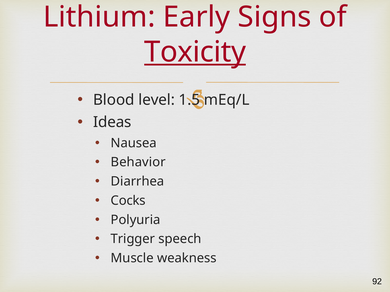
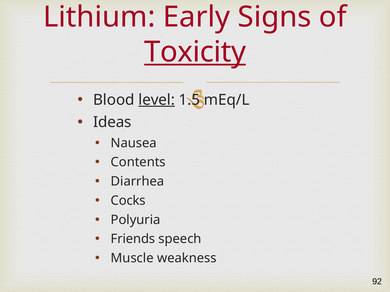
level underline: none -> present (157, 100)
Behavior: Behavior -> Contents (138, 162)
Trigger: Trigger -> Friends (133, 239)
